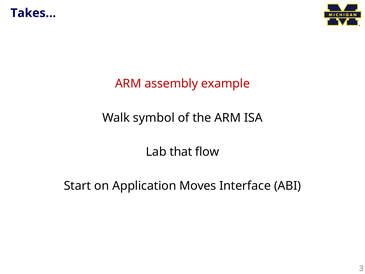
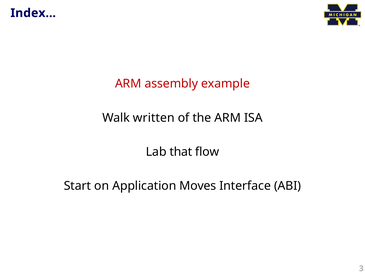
Takes…: Takes… -> Index… (33, 13)
symbol: symbol -> written (154, 118)
